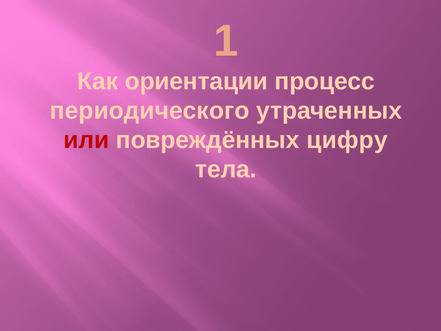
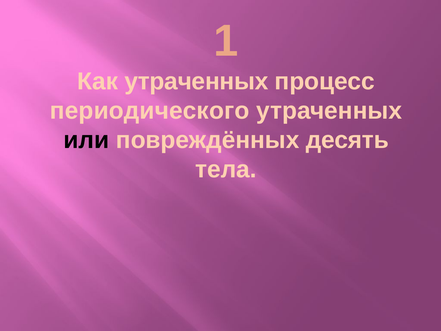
Как ориентации: ориентации -> утраченных (196, 81)
или colour: red -> black (86, 140)
цифру: цифру -> десять (347, 140)
